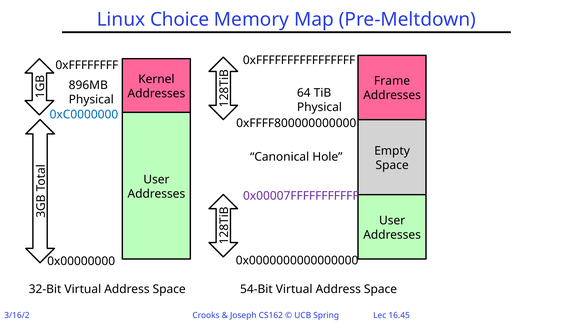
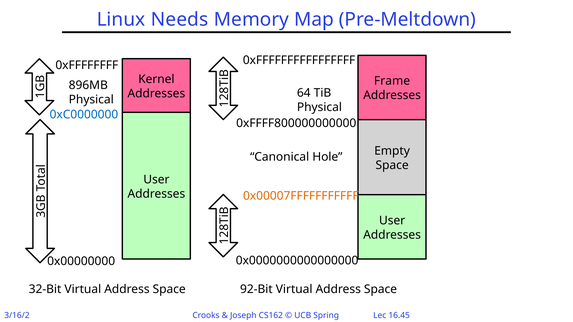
Choice: Choice -> Needs (180, 20)
0x00007FFFFFFFFFFF colour: purple -> orange (301, 196)
54-Bit: 54-Bit -> 92-Bit (256, 289)
